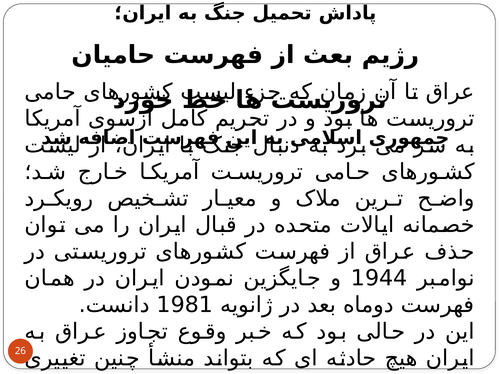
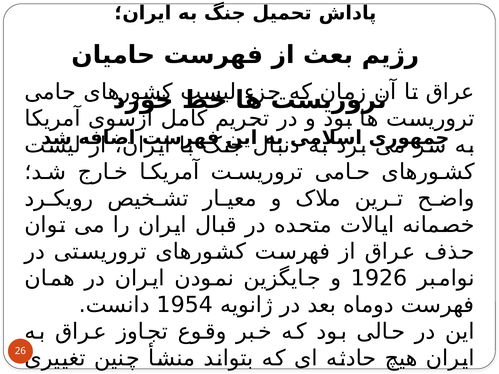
1944: 1944 -> 1926 (379, 278)
1981: 1981 -> 1954 (185, 305)
